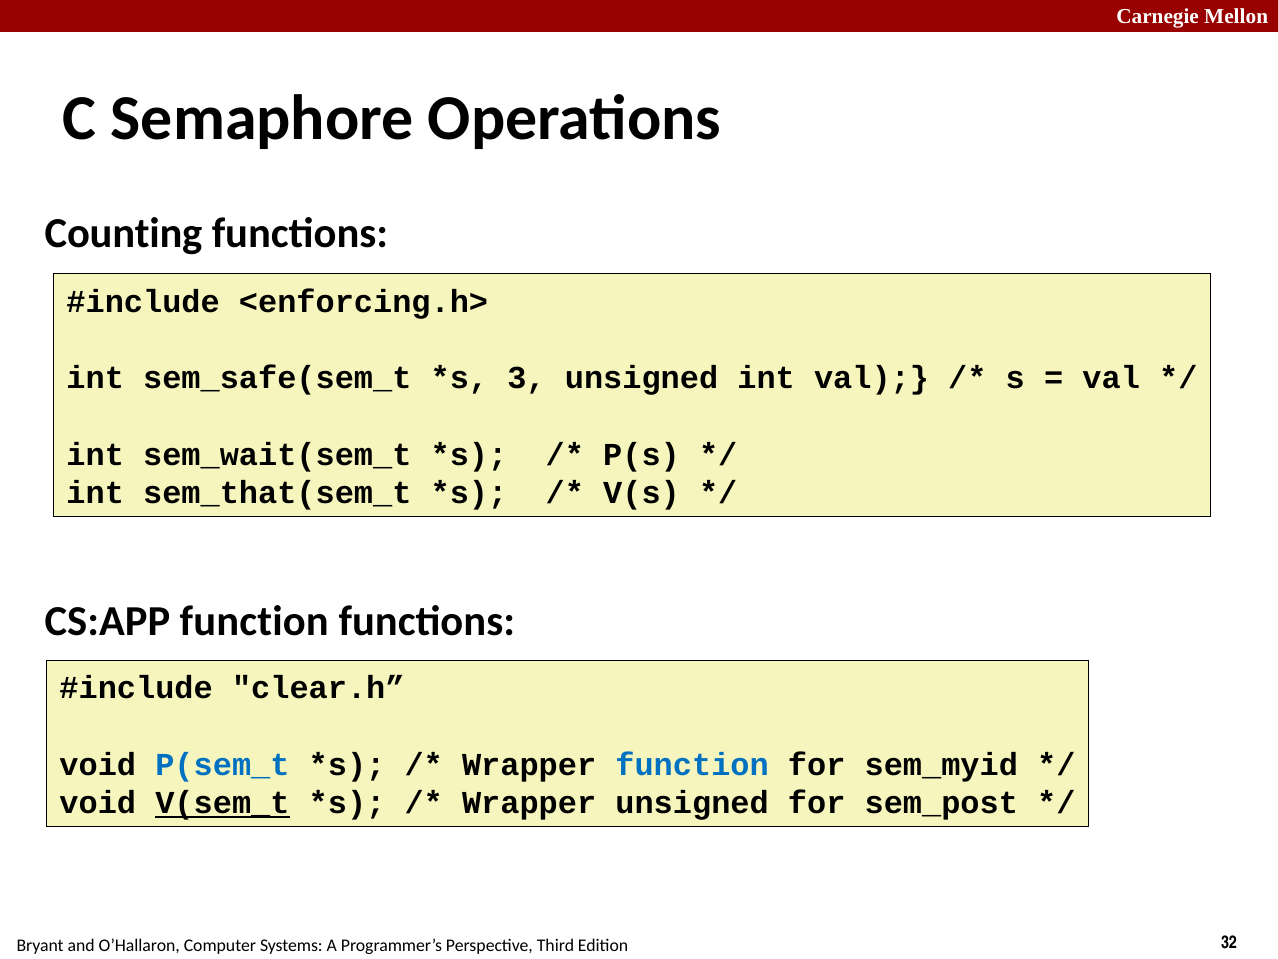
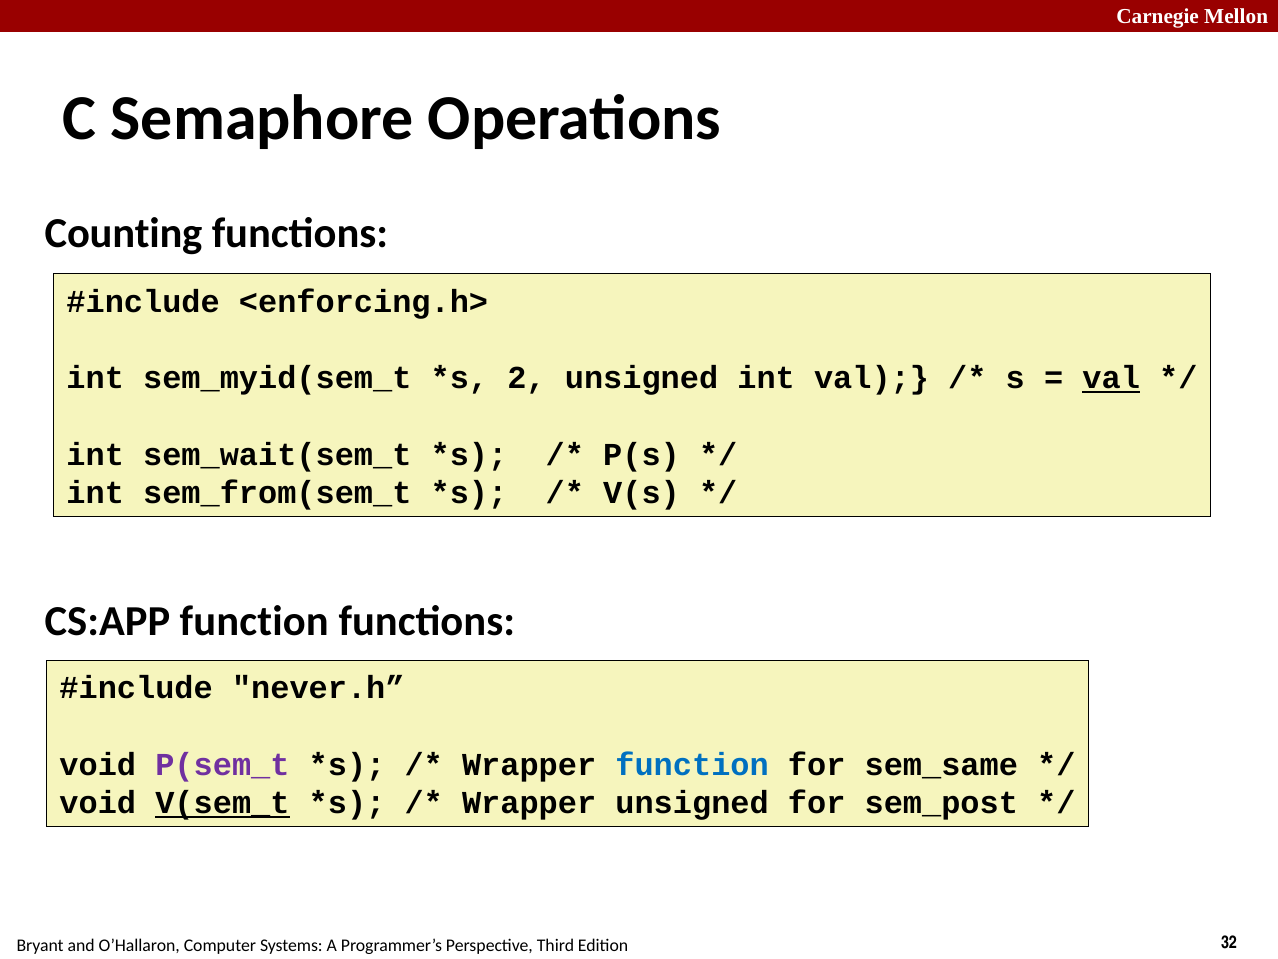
sem_safe(sem_t: sem_safe(sem_t -> sem_myid(sem_t (277, 378)
3: 3 -> 2 (526, 378)
val underline: none -> present (1111, 378)
sem_that(sem_t: sem_that(sem_t -> sem_from(sem_t (277, 493)
clear.h: clear.h -> never.h (318, 688)
P(sem_t colour: blue -> purple (222, 765)
sem_myid: sem_myid -> sem_same (941, 765)
